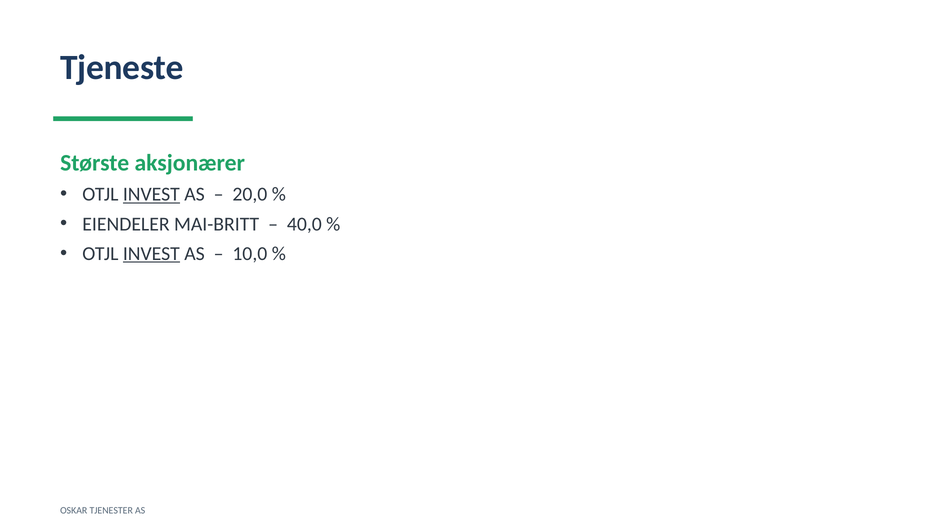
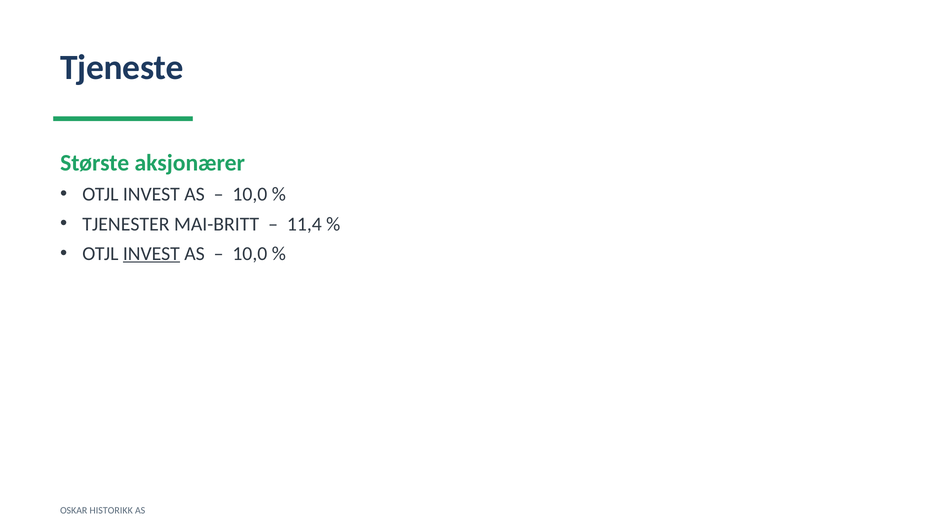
INVEST underline: present -> none (151, 195)
20,0: 20,0 -> 10,0 (250, 195)
EIENDELER: EIENDELER -> TJENESTER (126, 224)
40,0: 40,0 -> 11,4 (304, 224)
TJENESTER: TJENESTER -> HISTORIKK (111, 511)
